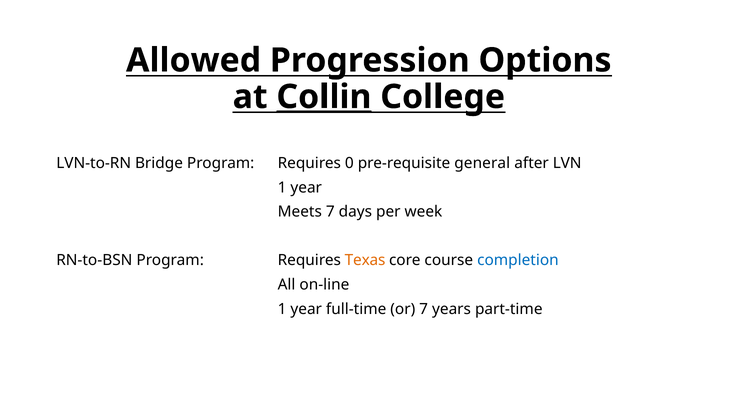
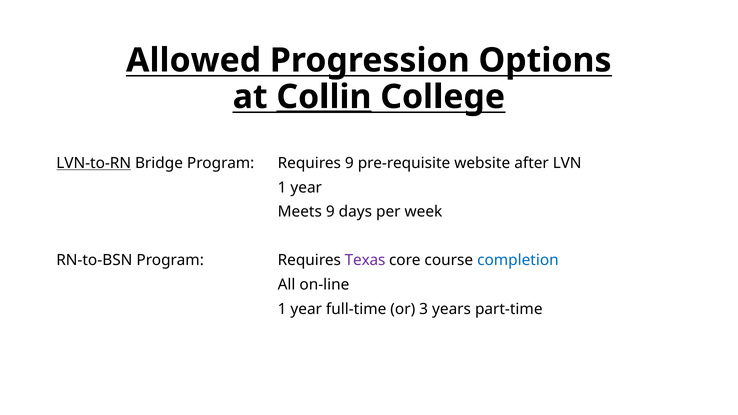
LVN-to-RN underline: none -> present (94, 163)
Requires 0: 0 -> 9 (349, 163)
general: general -> website (482, 163)
Meets 7: 7 -> 9 (330, 212)
Texas colour: orange -> purple (365, 260)
or 7: 7 -> 3 (424, 309)
